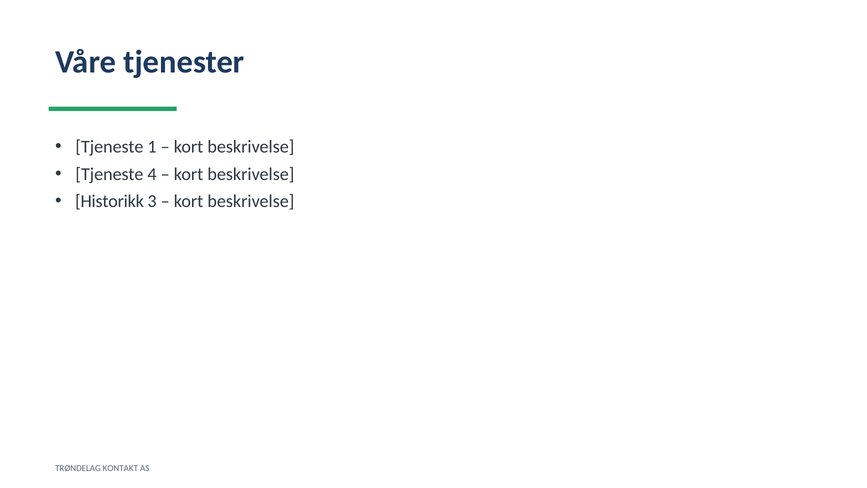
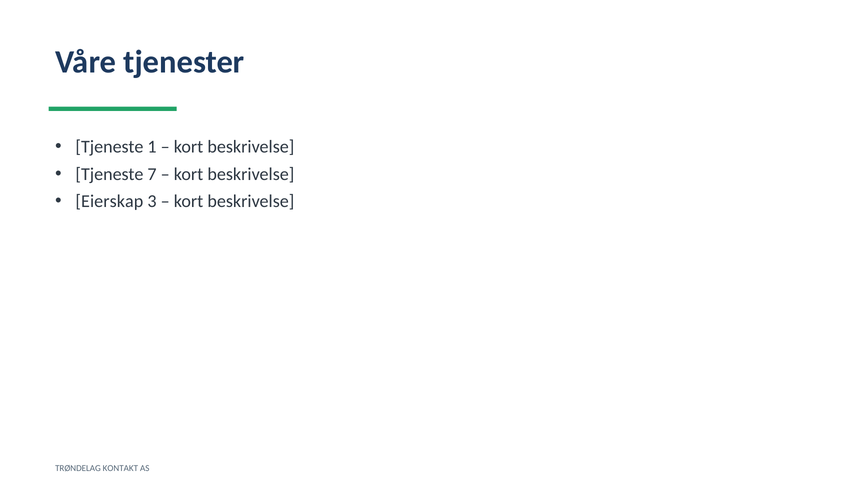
4: 4 -> 7 (152, 174)
Historikk: Historikk -> Eierskap (109, 201)
